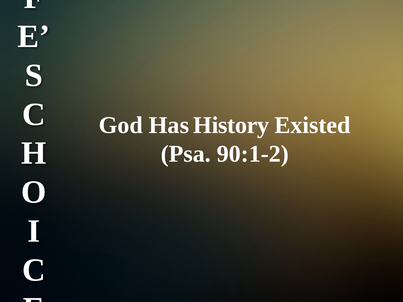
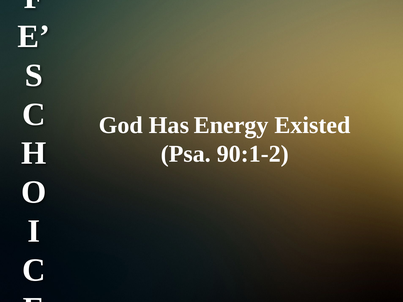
History: History -> Energy (231, 125)
